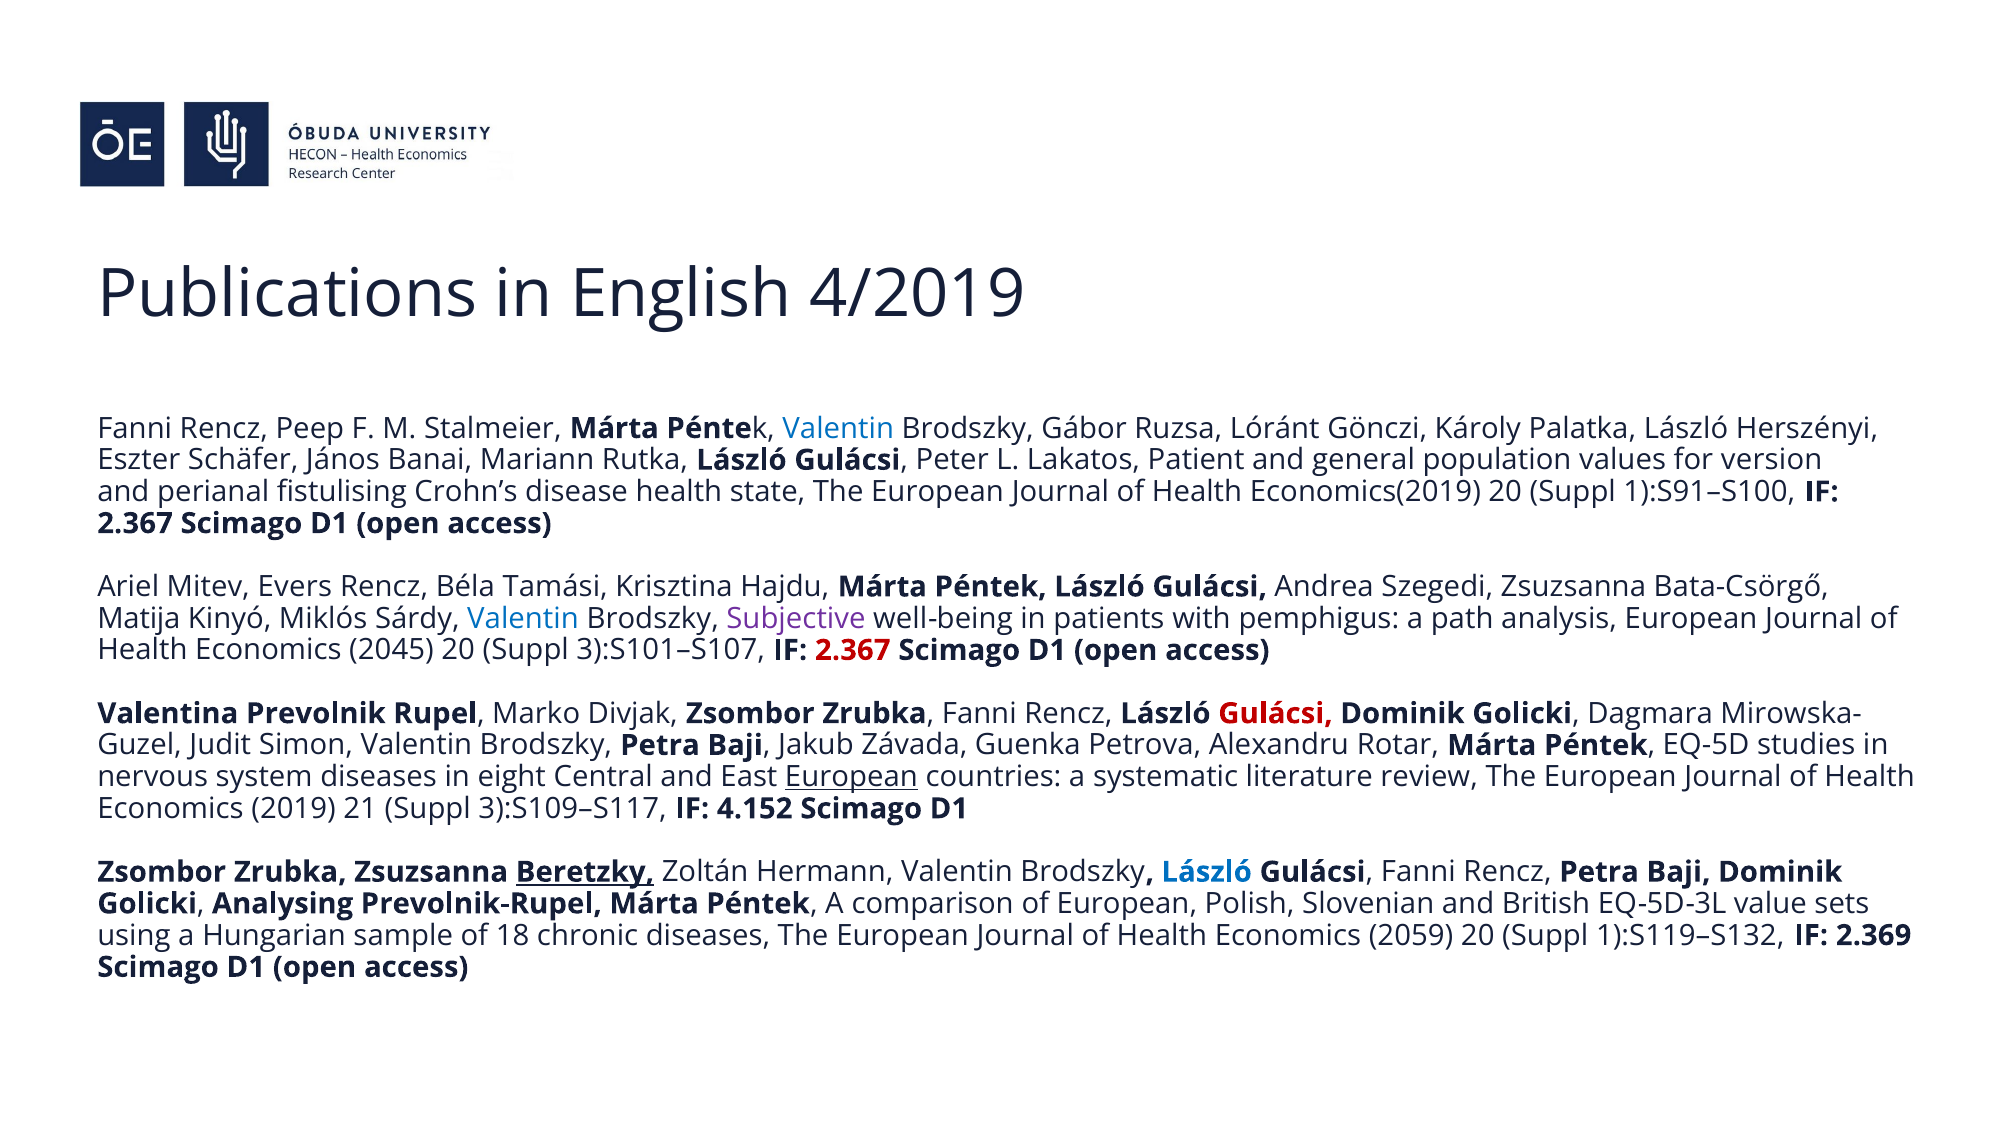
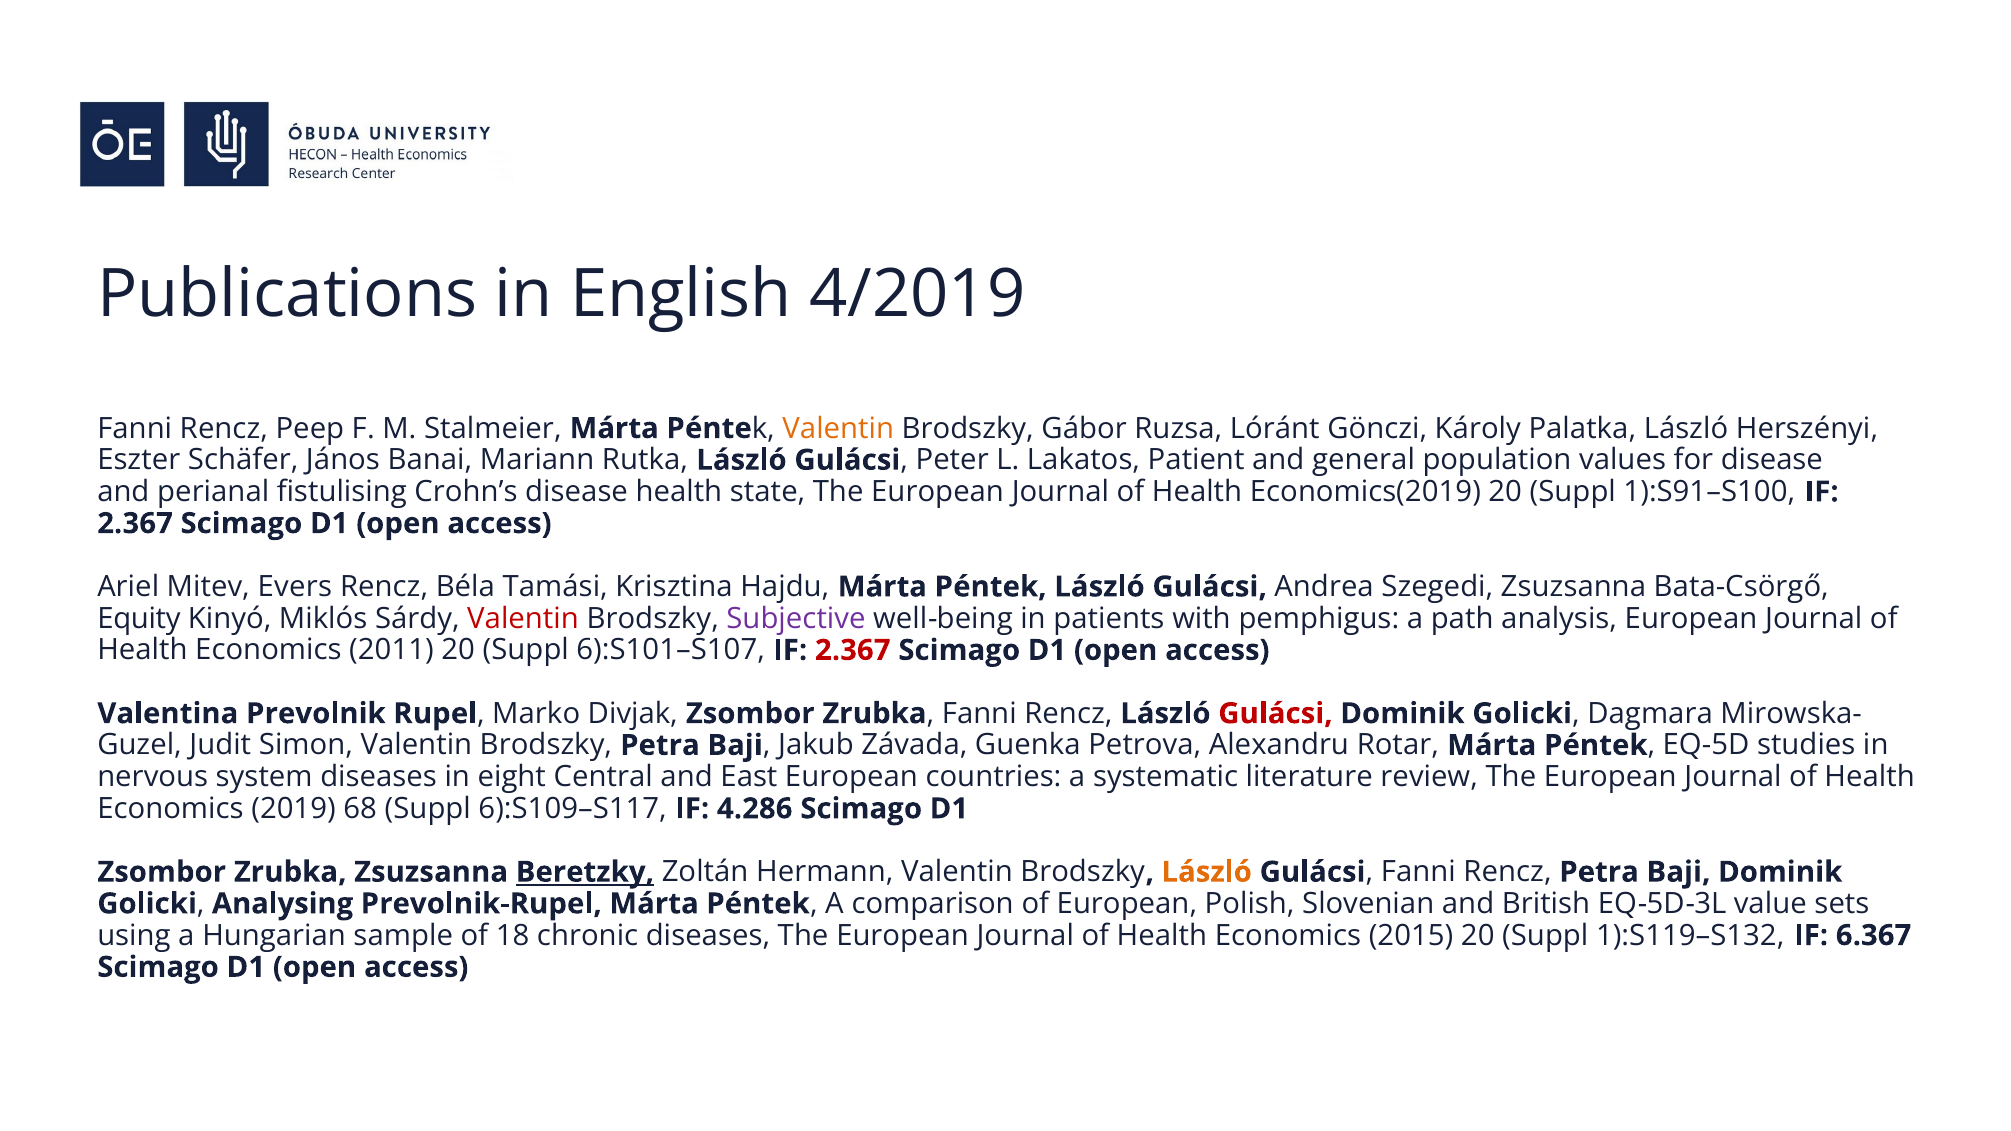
Valentin colour: blue -> orange (838, 428)
for version: version -> disease (1772, 460)
Matija: Matija -> Equity (139, 619)
Valentin colour: blue -> red (523, 619)
2045: 2045 -> 2011 (391, 650)
3):S101–S107: 3):S101–S107 -> 6):S101–S107 (671, 650)
European underline: present -> none (851, 777)
21: 21 -> 68 (360, 809)
3):S109–S117: 3):S109–S117 -> 6):S109–S117 (573, 809)
4.152: 4.152 -> 4.286 (755, 809)
László colour: blue -> orange (1207, 872)
2059: 2059 -> 2015 (1411, 936)
2.369: 2.369 -> 6.367 (1874, 936)
